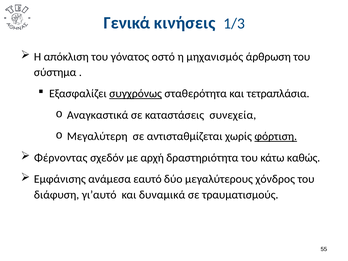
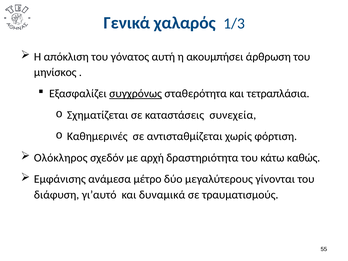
κινήσεις: κινήσεις -> χαλαρός (185, 23)
οστό: οστό -> αυτή (163, 57)
μηχανισμός: μηχανισμός -> ακουμπήσει (215, 57)
σύστημα: σύστημα -> μηνίσκος (55, 72)
Αναγκαστικά: Αναγκαστικά -> Σχηματίζεται (98, 115)
Μεγαλύτερη: Μεγαλύτερη -> Καθημερινές (97, 136)
φόρτιση underline: present -> none (276, 136)
Φέρνοντας: Φέρνοντας -> Ολόκληρος (61, 158)
εαυτό: εαυτό -> μέτρο (147, 179)
χόνδρος: χόνδρος -> γίνονται (275, 179)
